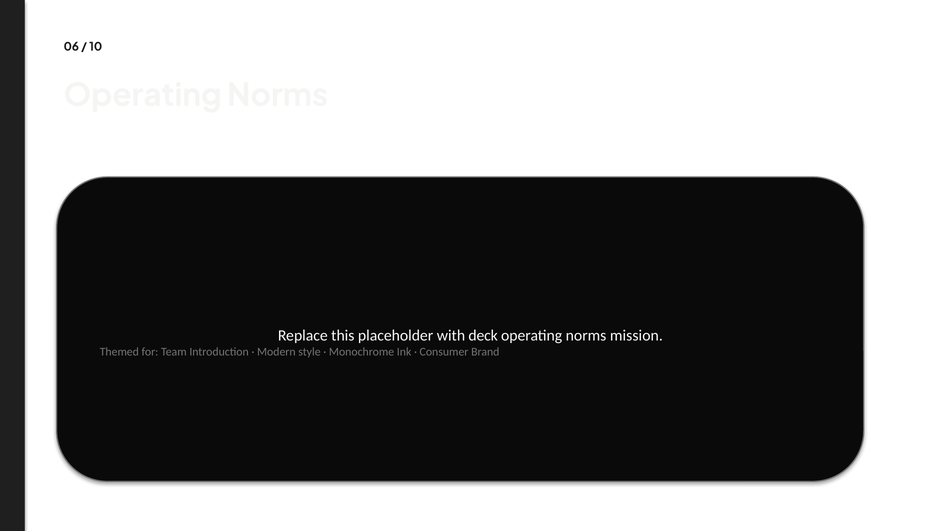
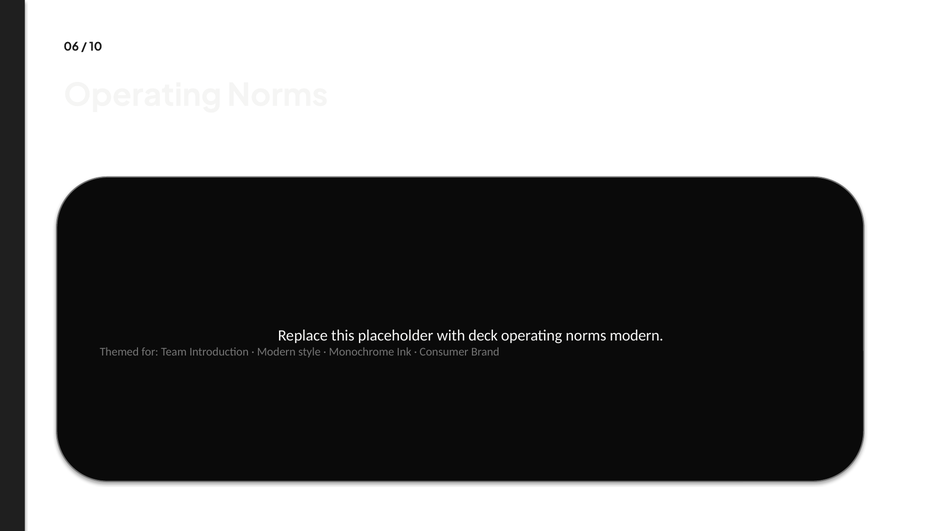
norms mission: mission -> modern (637, 336)
